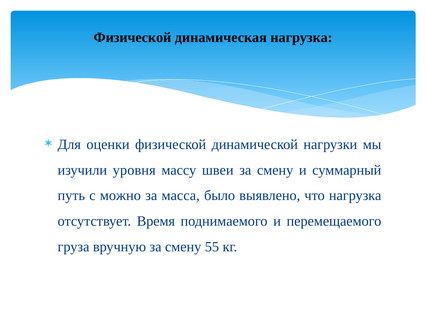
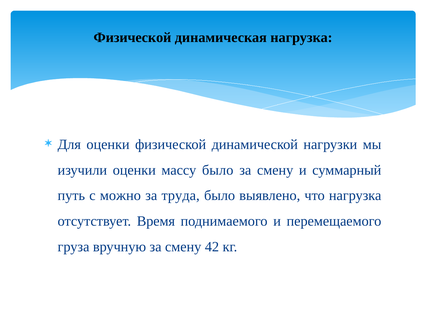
изучили уровня: уровня -> оценки (134, 170)
массу швеи: швеи -> было (218, 170)
масса: масса -> труда (181, 196)
55: 55 -> 42 (212, 247)
